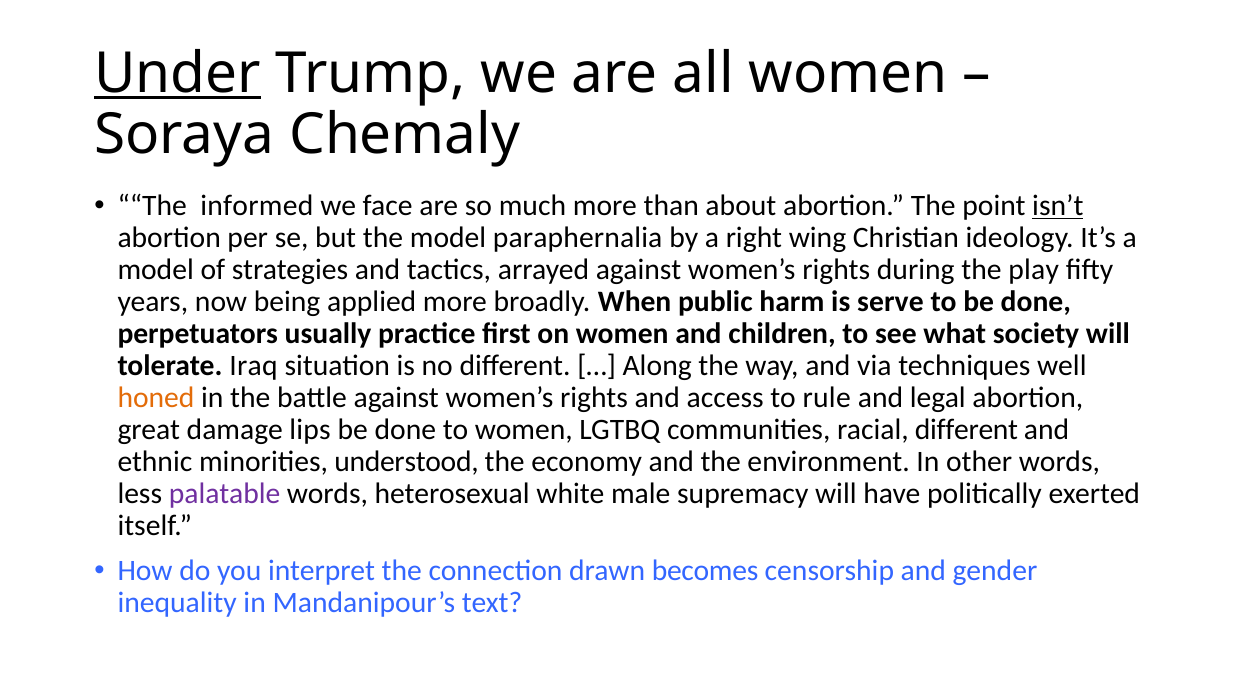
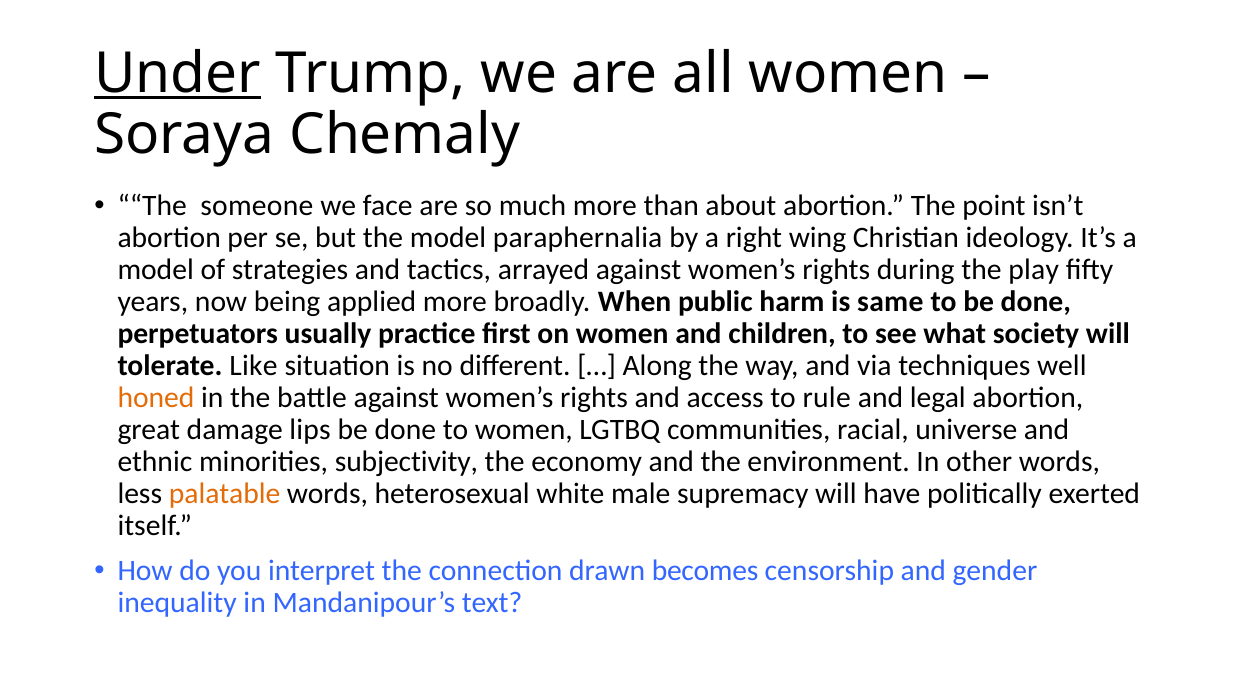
informed: informed -> someone (257, 206)
isn’t underline: present -> none (1058, 206)
serve: serve -> same (890, 302)
Iraq: Iraq -> Like (253, 366)
racial different: different -> universe (966, 430)
understood: understood -> subjectivity (406, 462)
palatable colour: purple -> orange (225, 494)
